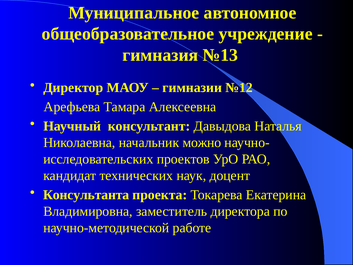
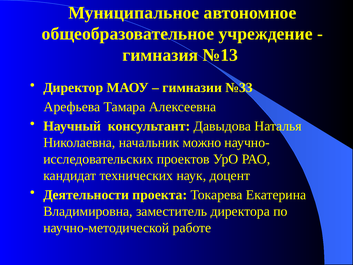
№12: №12 -> №33 (239, 87)
Консультанта: Консультанта -> Деятельности (86, 195)
